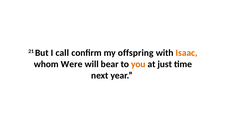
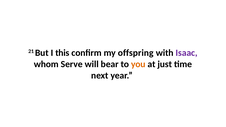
call: call -> this (62, 53)
Isaac colour: orange -> purple (187, 53)
Were: Were -> Serve (72, 64)
